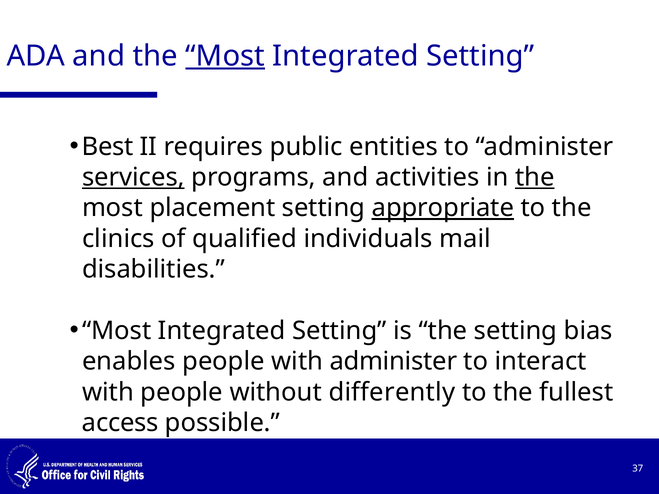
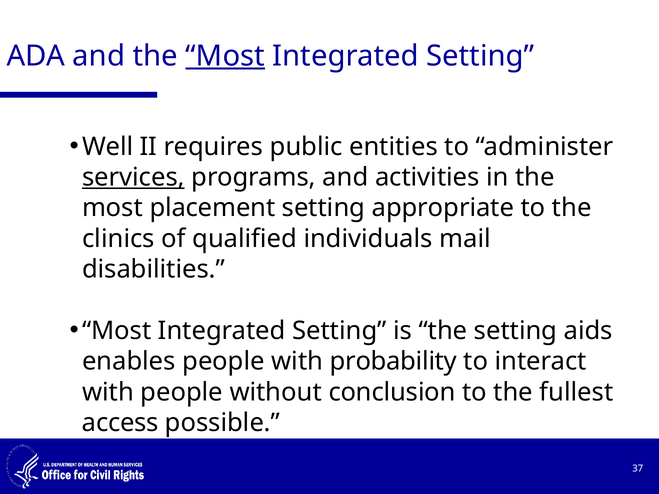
Best: Best -> Well (108, 147)
the underline: present -> none (535, 177)
appropriate underline: present -> none (443, 208)
bias: bias -> aids (588, 331)
with administer: administer -> probability (393, 362)
differently: differently -> conclusion (392, 392)
